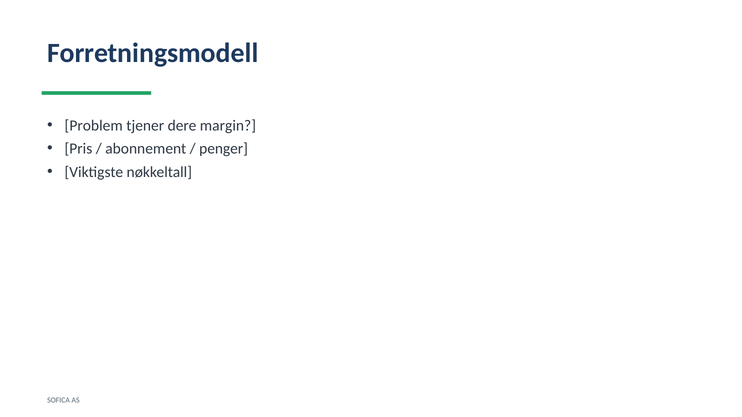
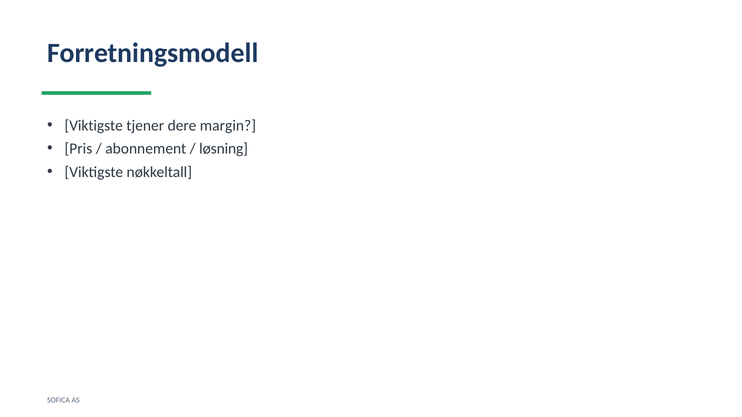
Problem: Problem -> Viktigste (94, 126)
penger: penger -> løsning (224, 149)
